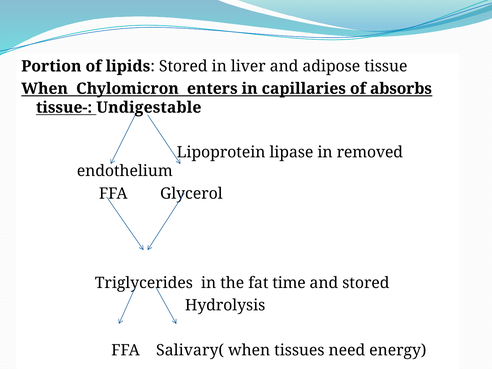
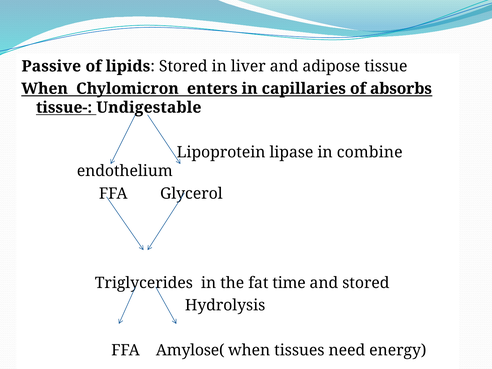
Portion: Portion -> Passive (51, 66)
removed: removed -> combine (370, 152)
Salivary(: Salivary( -> Amylose( (190, 350)
